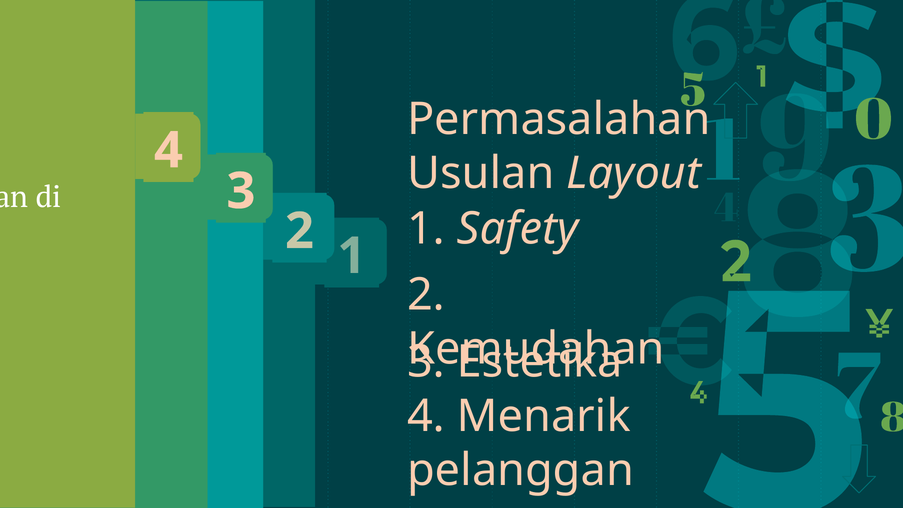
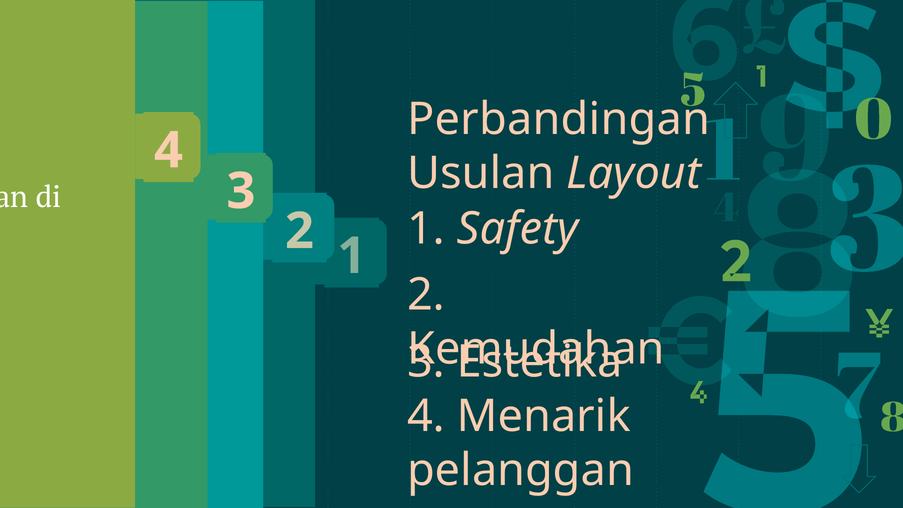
Permasalahan: Permasalahan -> Perbandingan (559, 119)
